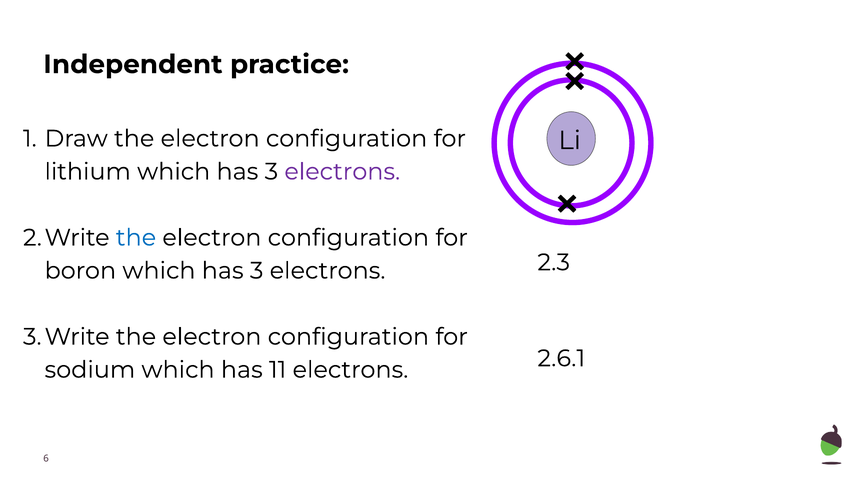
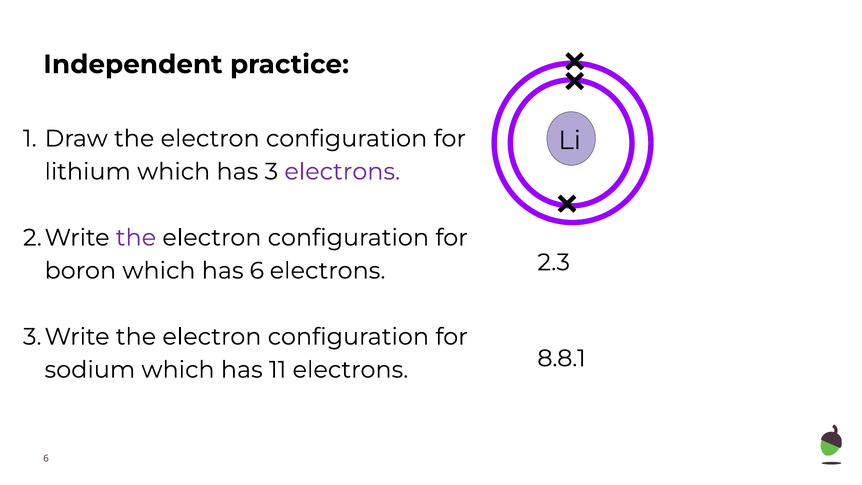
the colour: blue -> purple (136, 238)
boron which has 3: 3 -> 6 (257, 271)
2.6.1: 2.6.1 -> 8.8.1 (561, 358)
